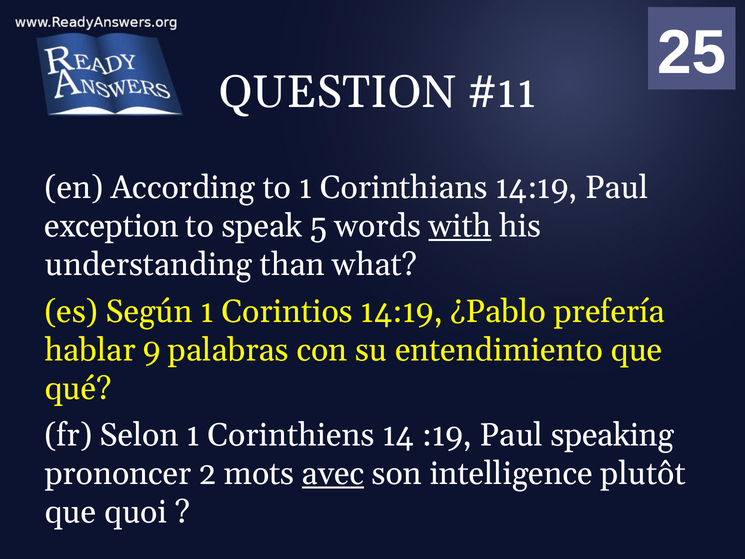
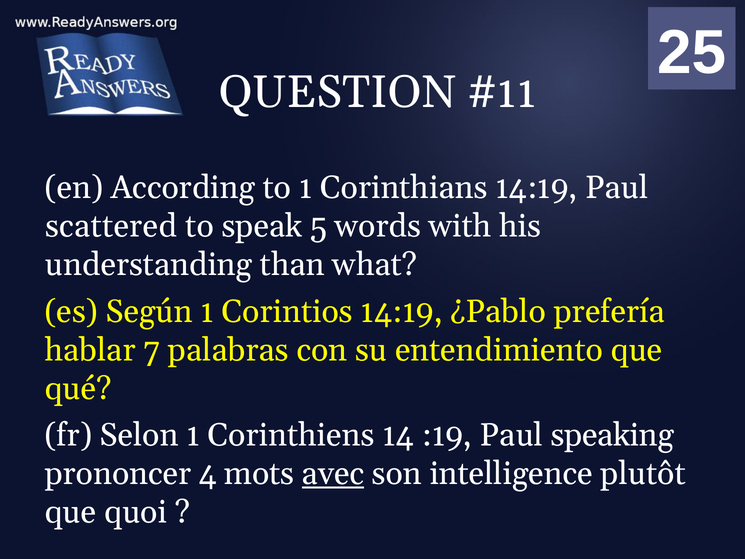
exception: exception -> scattered (111, 226)
with underline: present -> none (460, 226)
9: 9 -> 7 (152, 350)
2: 2 -> 4 (208, 473)
